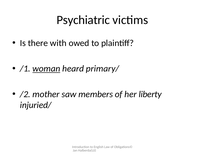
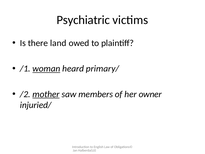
with: with -> land (58, 43)
mother underline: none -> present (46, 94)
liberty: liberty -> owner (150, 94)
